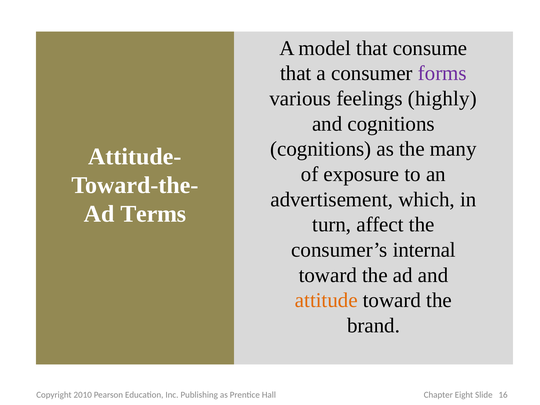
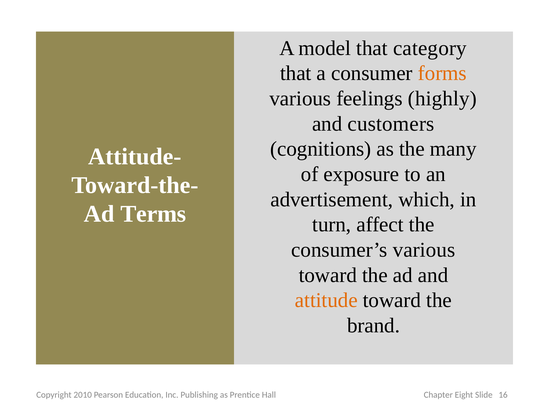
consume: consume -> category (430, 48)
forms colour: purple -> orange (442, 73)
and cognitions: cognitions -> customers (391, 124)
consumer’s internal: internal -> various (424, 250)
